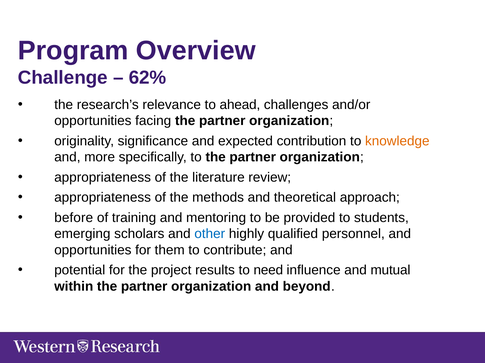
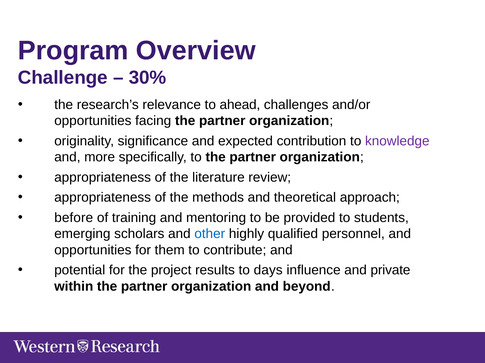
62%: 62% -> 30% (148, 78)
knowledge colour: orange -> purple (397, 141)
need: need -> days (268, 271)
mutual: mutual -> private (390, 271)
